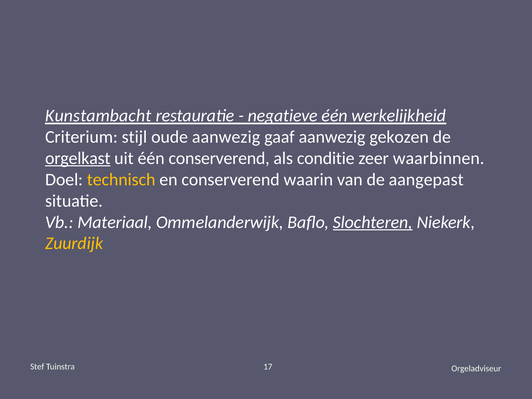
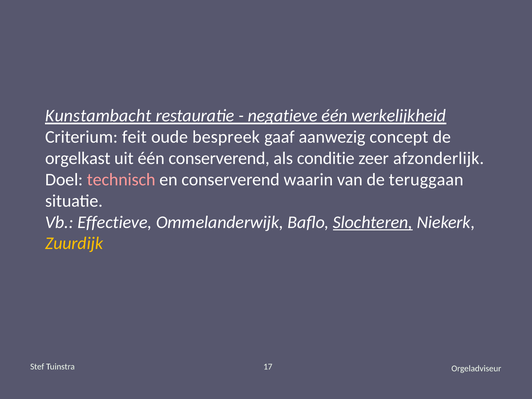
stijl: stijl -> feit (134, 137)
oude aanwezig: aanwezig -> bespreek (226, 137)
gekozen: gekozen -> concept (399, 137)
orgelkast underline: present -> none (78, 158)
waarbinnen: waarbinnen -> afzonderlijk (439, 158)
technisch colour: yellow -> pink (121, 180)
aangepast: aangepast -> teruggaan (426, 180)
Materiaal: Materiaal -> Effectieve (115, 222)
